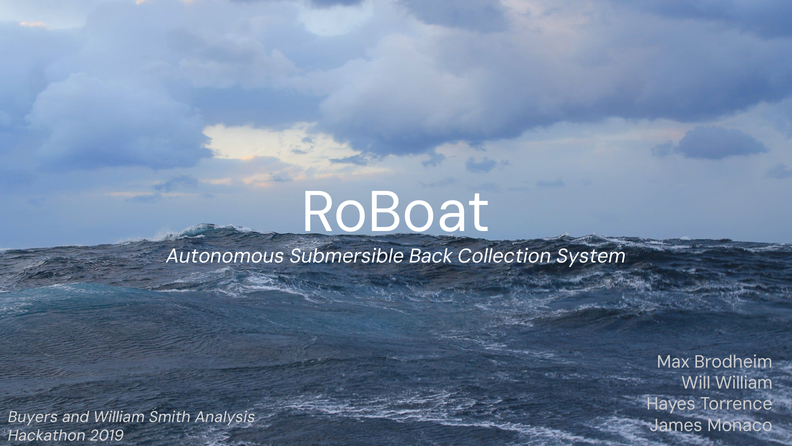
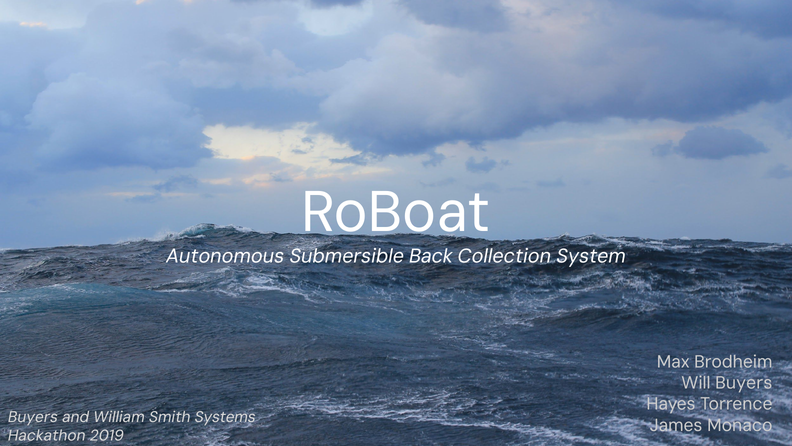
Will William: William -> Buyers (744, 383)
Analysis: Analysis -> Systems (225, 417)
